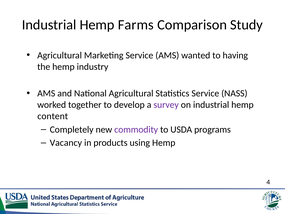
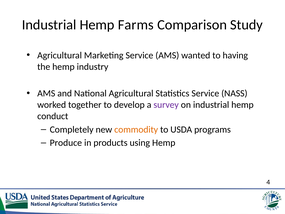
content: content -> conduct (53, 116)
commodity colour: purple -> orange (136, 129)
Vacancy: Vacancy -> Produce (66, 143)
